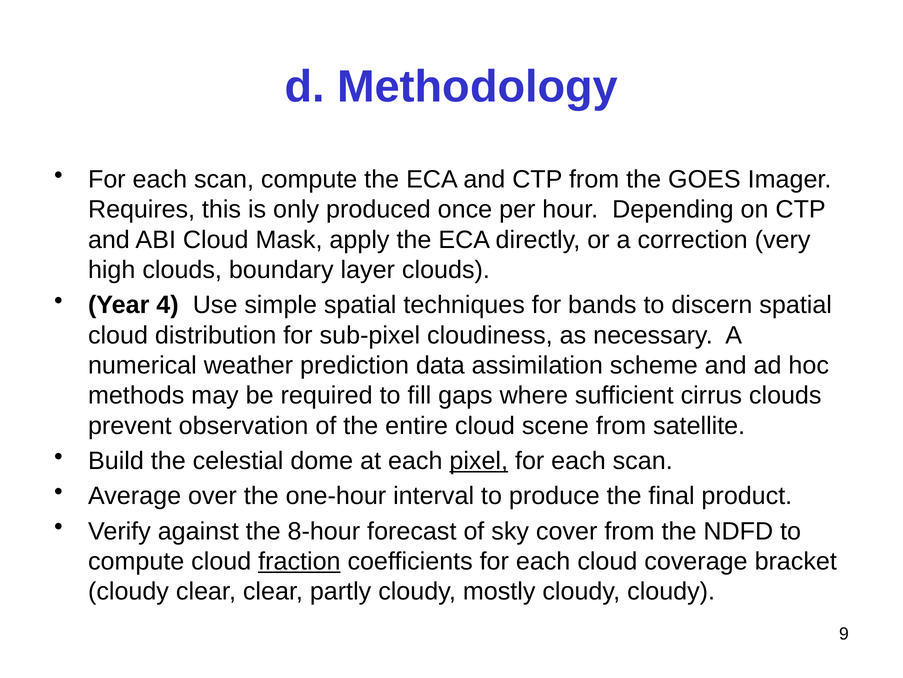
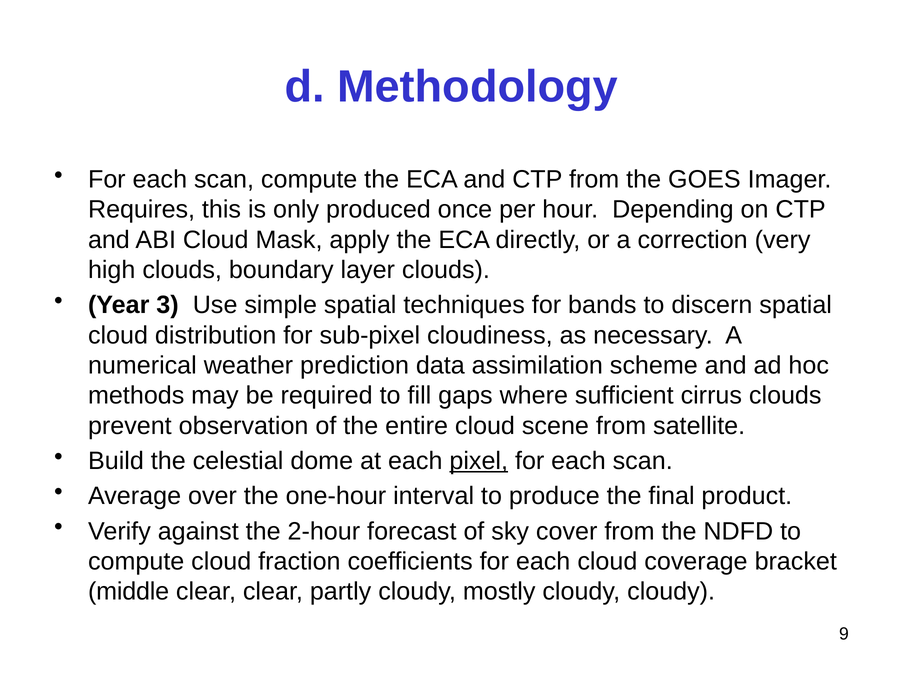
4: 4 -> 3 (167, 305)
8-hour: 8-hour -> 2-hour (324, 531)
fraction underline: present -> none (299, 561)
cloudy: cloudy -> middle (129, 591)
